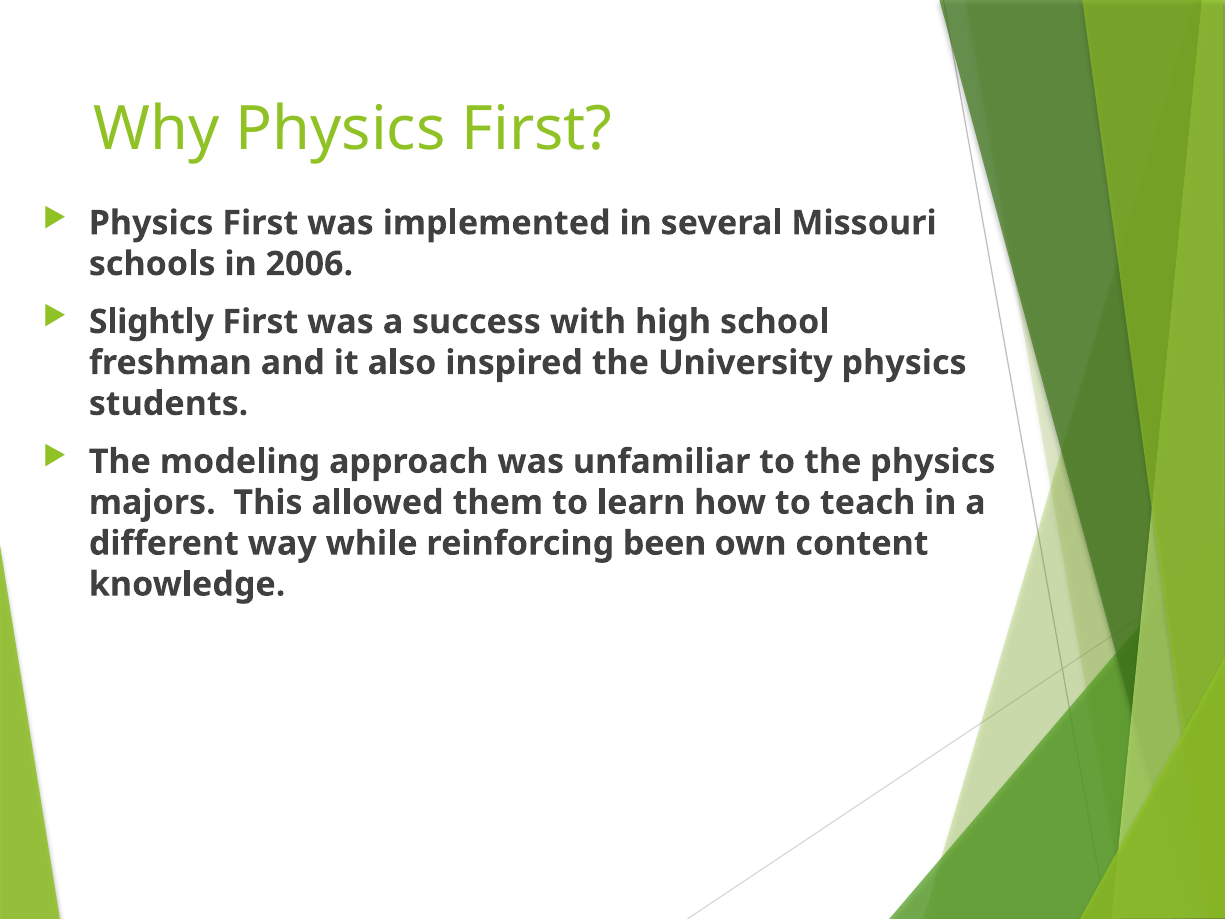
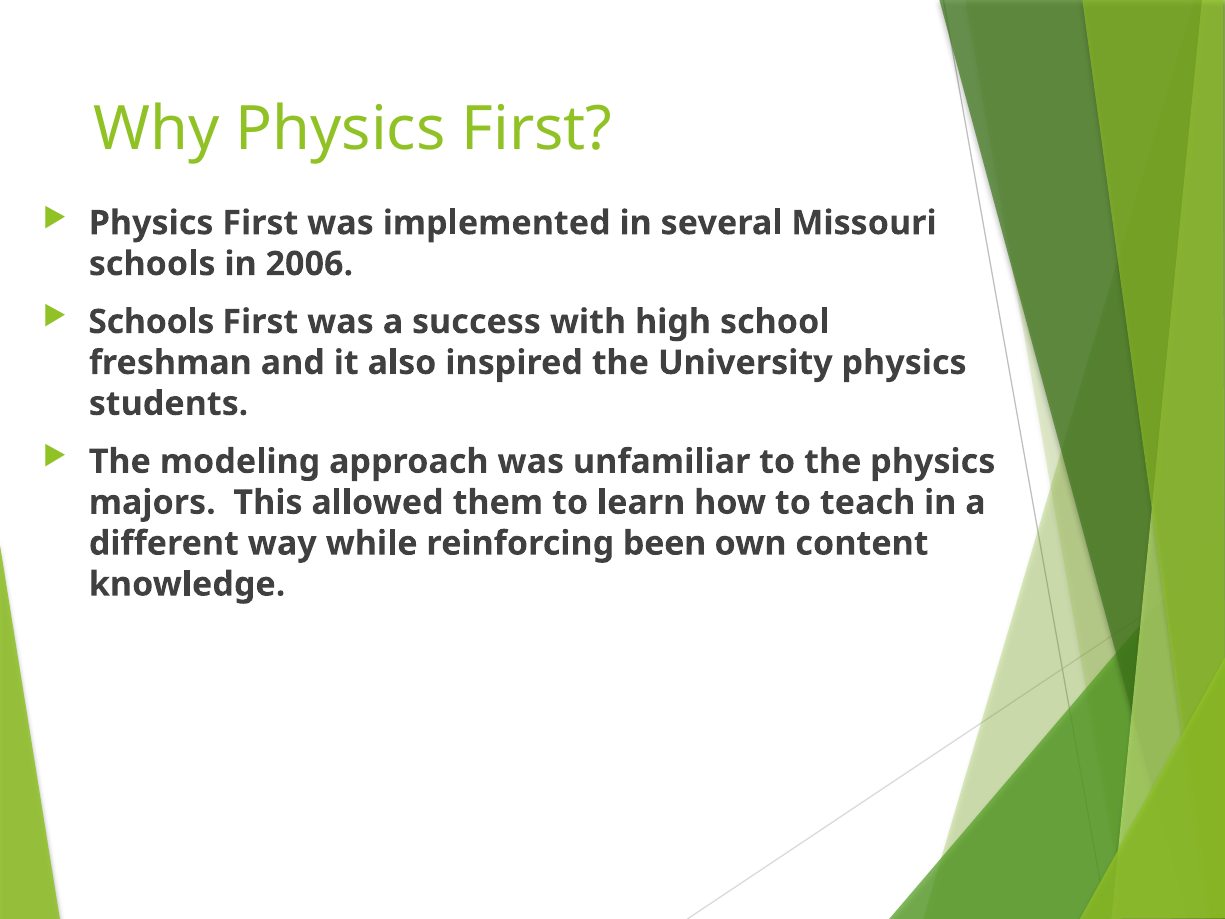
Slightly: Slightly -> Schools (151, 322)
